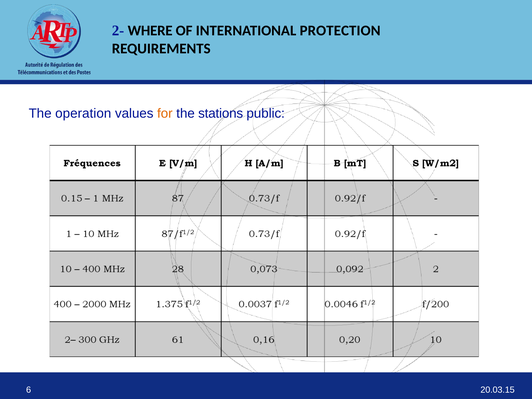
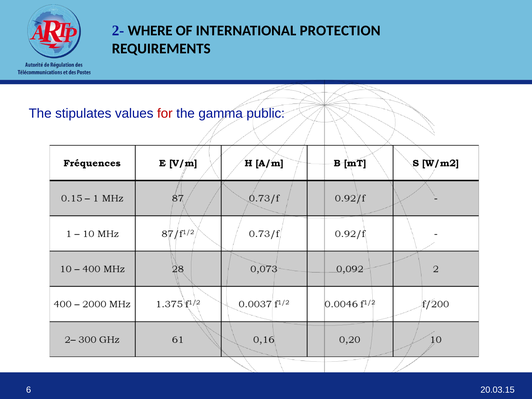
operation: operation -> stipulates (83, 113)
for colour: orange -> red (165, 113)
stations: stations -> gamma (221, 113)
